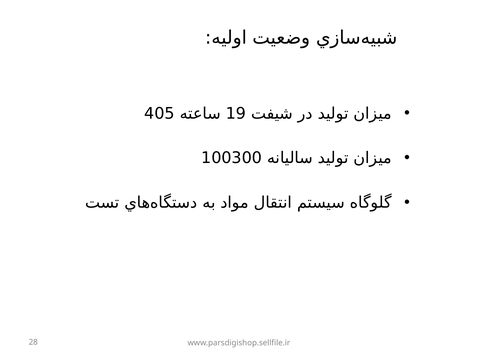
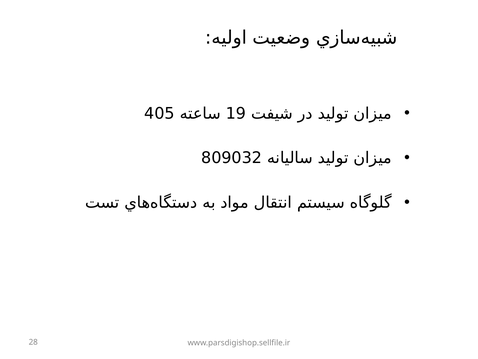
100300: 100300 -> 809032 (232, 158)
